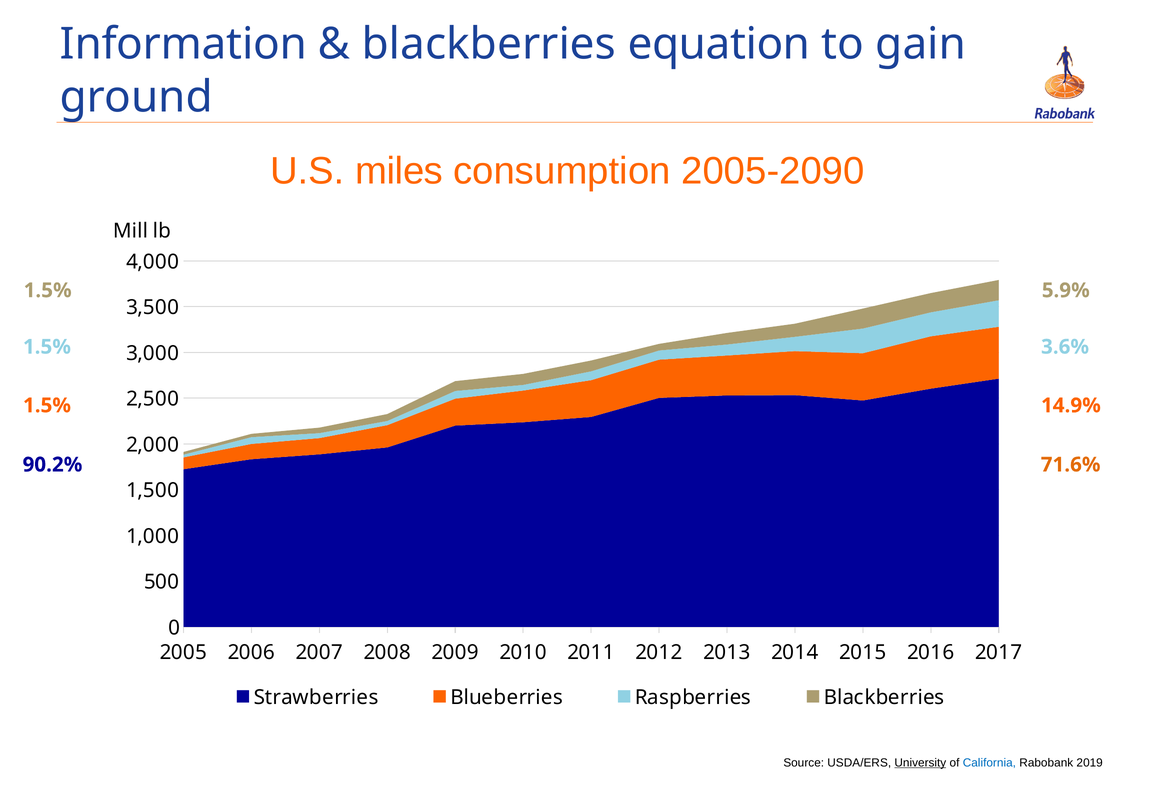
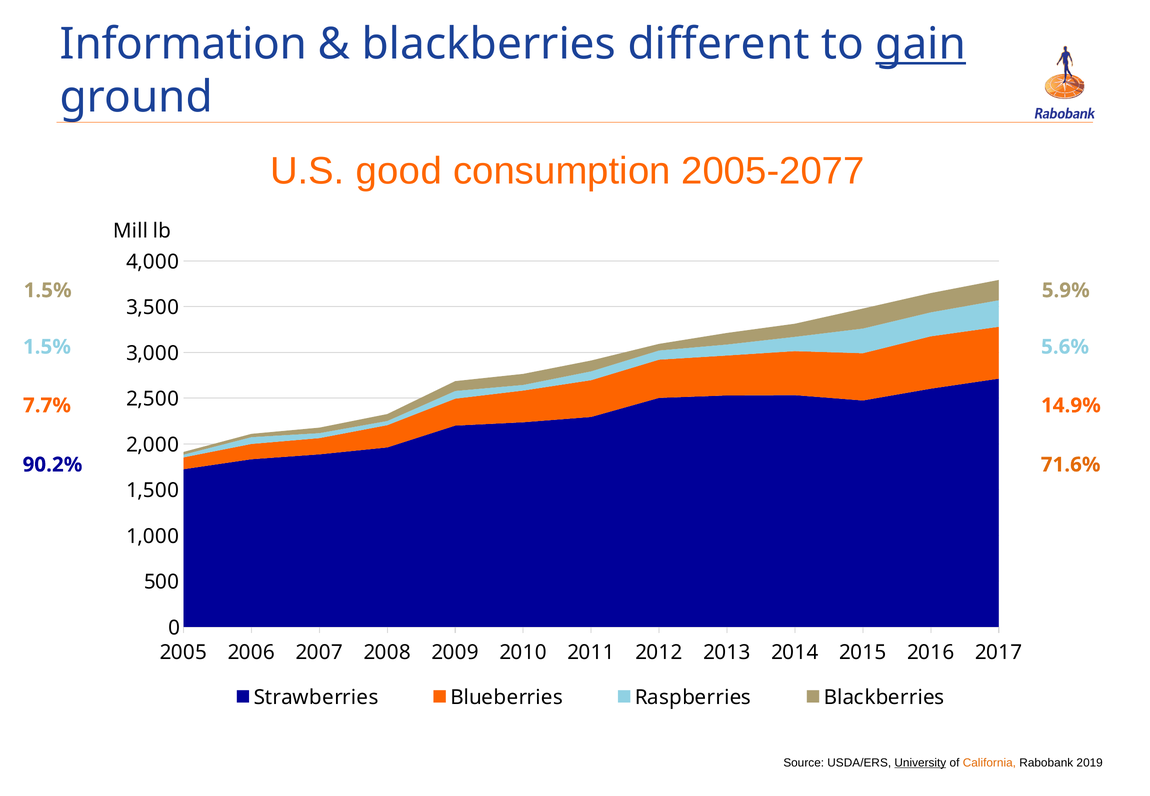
equation: equation -> different (719, 44)
gain underline: none -> present (921, 44)
miles: miles -> good (399, 171)
2005-2090: 2005-2090 -> 2005-2077 (773, 171)
3.6%: 3.6% -> 5.6% (1065, 347)
1.5%: 1.5% -> 7.7% (47, 406)
California colour: blue -> orange (989, 763)
